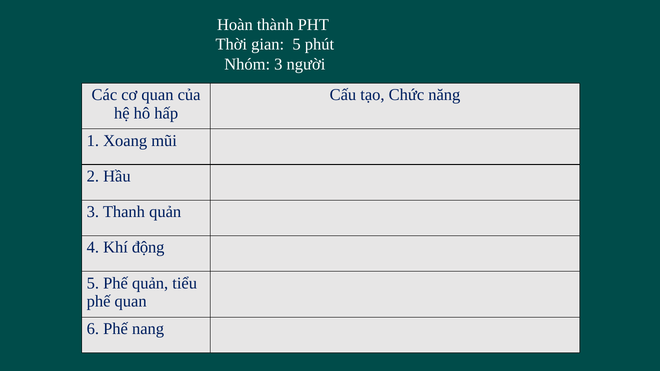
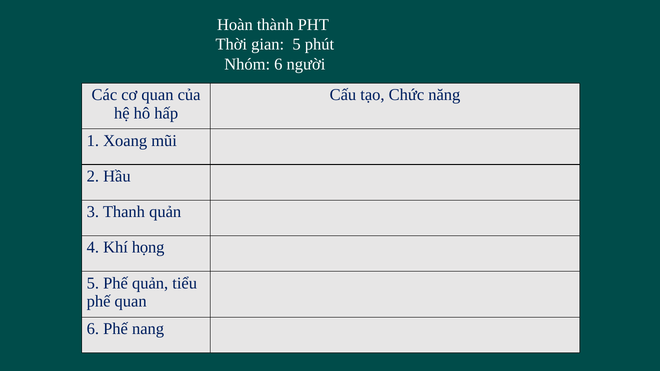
Nhóm 3: 3 -> 6 (278, 64)
động: động -> họng (148, 248)
